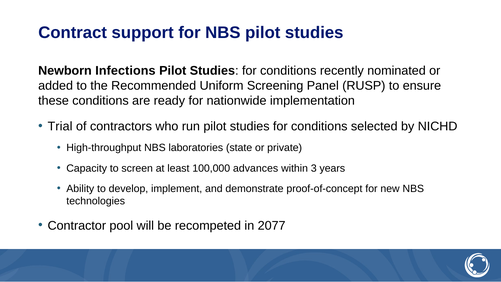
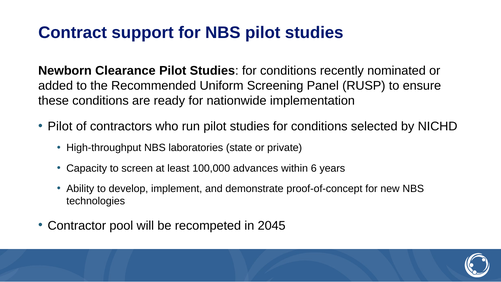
Infections: Infections -> Clearance (125, 71)
Trial: Trial -> Pilot (60, 126)
3: 3 -> 6 (314, 168)
2077: 2077 -> 2045 (272, 225)
